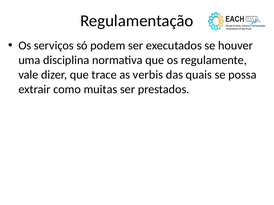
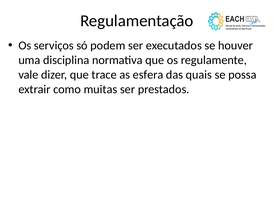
verbis: verbis -> esfera (148, 75)
